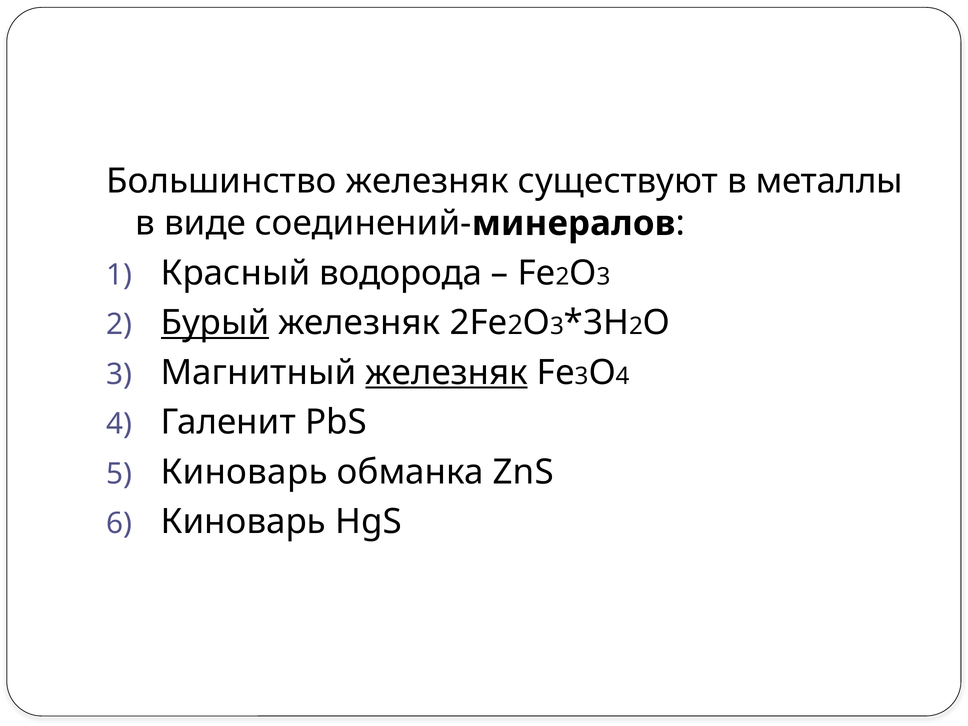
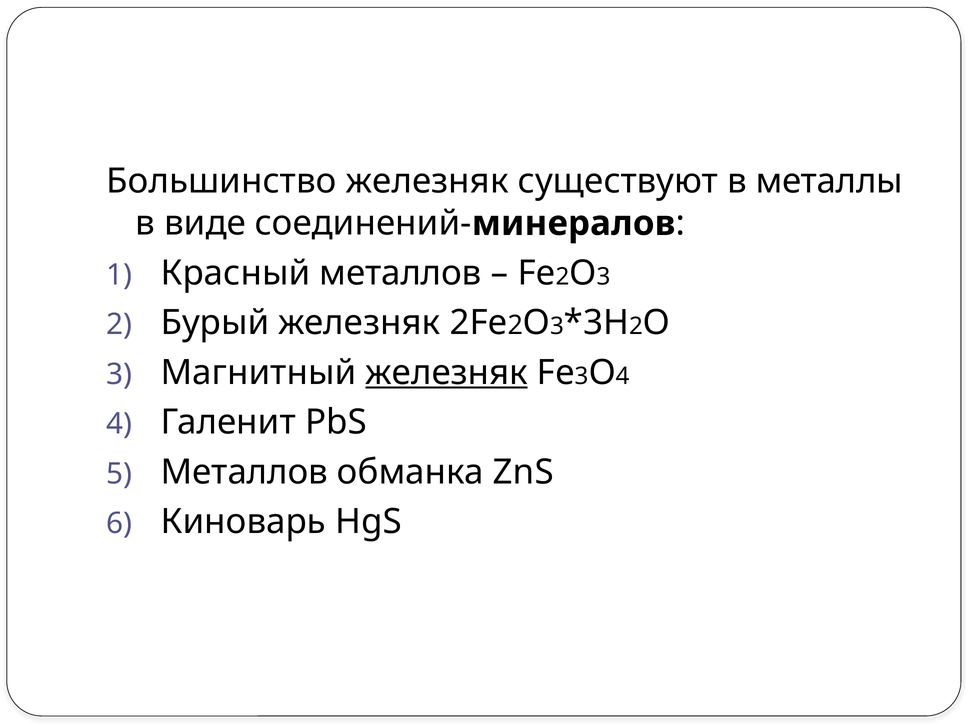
Красный водорода: водорода -> металлов (401, 273)
Бурый underline: present -> none (215, 323)
Киноварь: Киноварь -> Металлов (244, 472)
